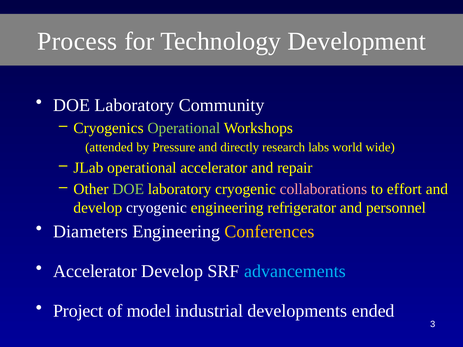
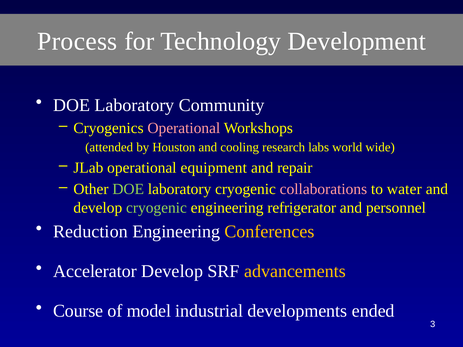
Operational colour: light green -> pink (184, 128)
Pressure: Pressure -> Houston (174, 147)
directly: directly -> cooling (240, 147)
operational accelerator: accelerator -> equipment (214, 168)
effort: effort -> water (404, 189)
cryogenic colour: white -> light green (156, 208)
Diameters: Diameters -> Reduction (90, 232)
advancements colour: light blue -> yellow (295, 271)
Project: Project -> Course (78, 311)
